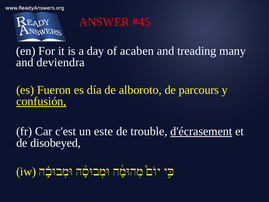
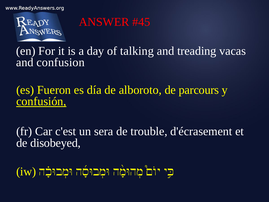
acaben: acaben -> talking (137, 51)
many: many -> vacas (233, 51)
deviendra: deviendra -> confusion (61, 62)
este: este -> sera (104, 131)
d'écrasement underline: present -> none (201, 131)
